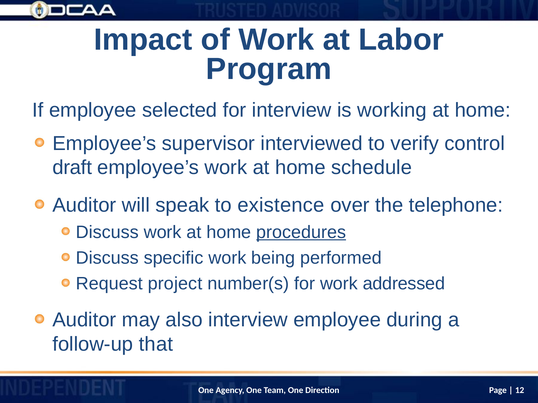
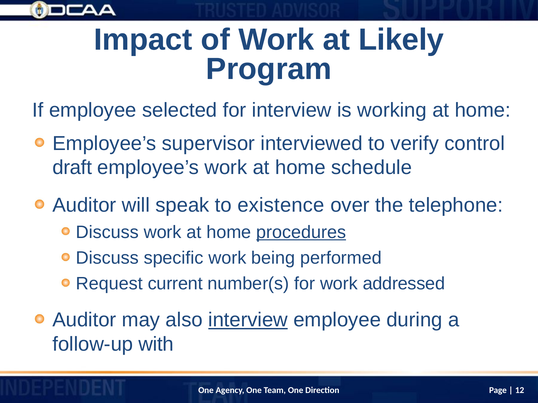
Labor: Labor -> Likely (401, 40)
project: project -> current (175, 284)
interview underline: none -> present (248, 320)
that: that -> with (156, 345)
